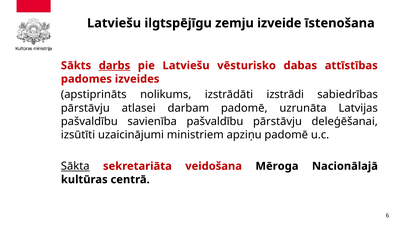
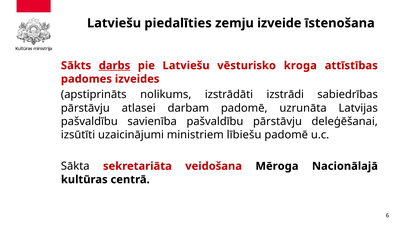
ilgtspējīgu: ilgtspējīgu -> piedalīties (178, 23)
dabas: dabas -> kroga (300, 66)
apziņu: apziņu -> lībiešu (244, 135)
Sākta underline: present -> none (75, 166)
